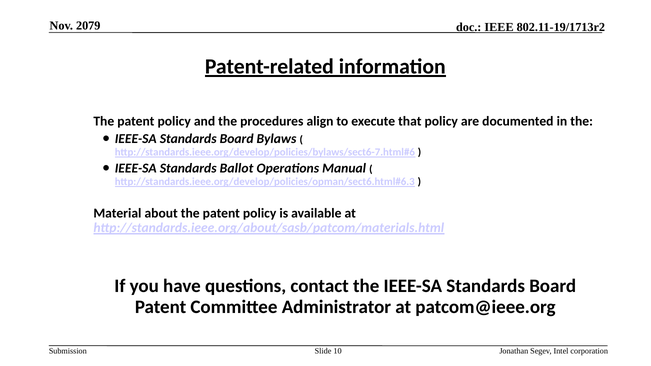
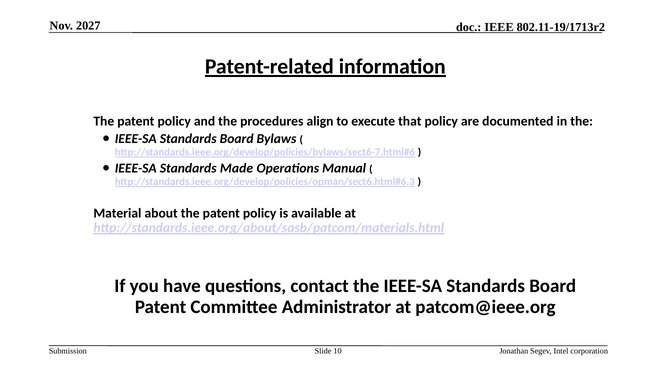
2079: 2079 -> 2027 (88, 26)
Ballot: Ballot -> Made (237, 169)
